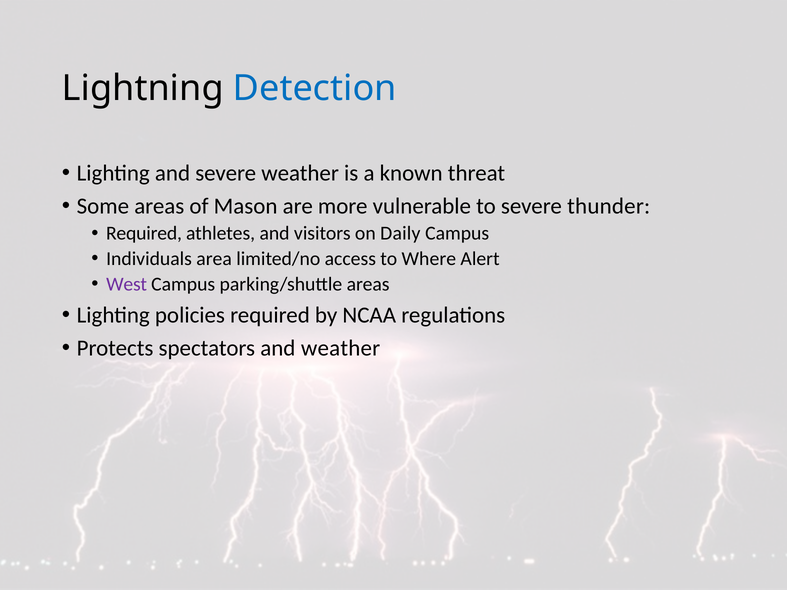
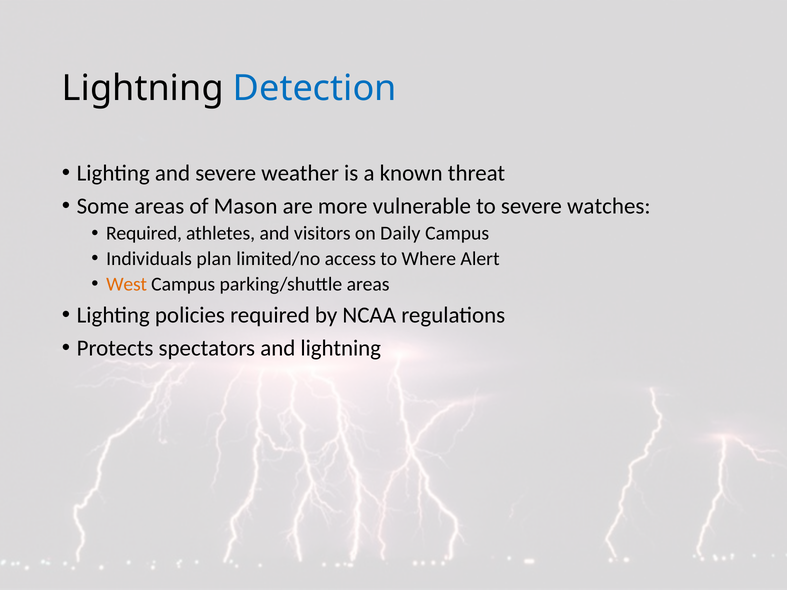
thunder: thunder -> watches (609, 206)
area: area -> plan (214, 259)
West colour: purple -> orange (127, 284)
and weather: weather -> lightning (341, 348)
